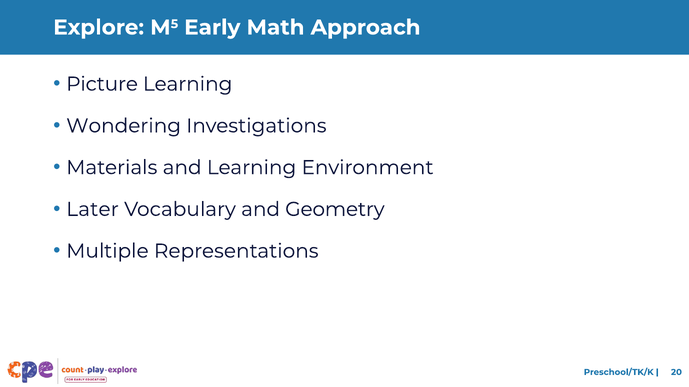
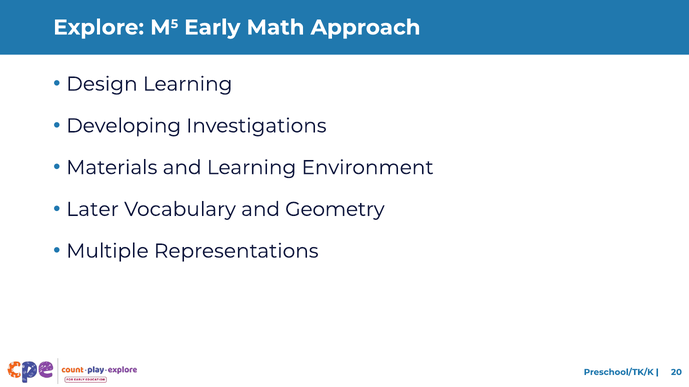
Picture: Picture -> Design (102, 84)
Wondering: Wondering -> Developing (124, 126)
